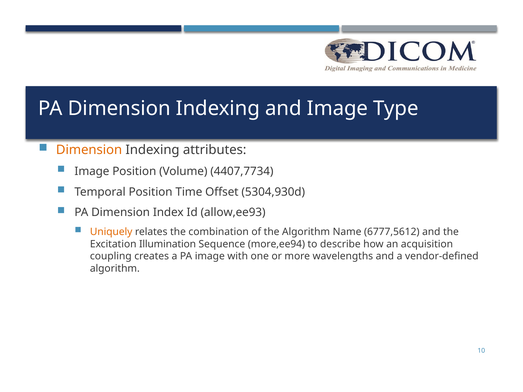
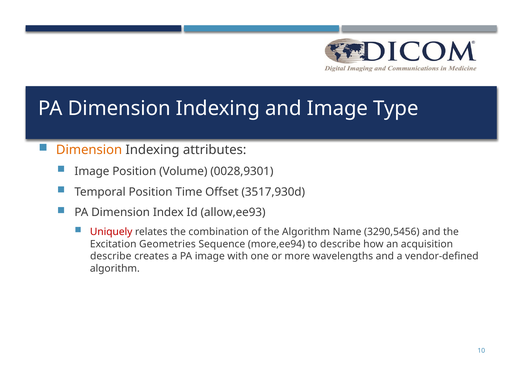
4407,7734: 4407,7734 -> 0028,9301 (242, 171)
5304,930d: 5304,930d -> 3517,930d (273, 192)
Uniquely colour: orange -> red (111, 232)
6777,5612: 6777,5612 -> 3290,5456 (392, 232)
Illumination: Illumination -> Geometries (167, 244)
coupling: coupling -> describe (111, 256)
